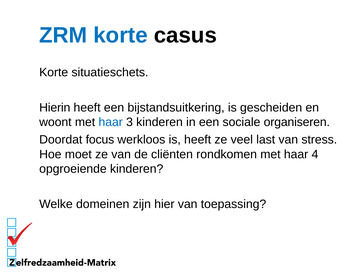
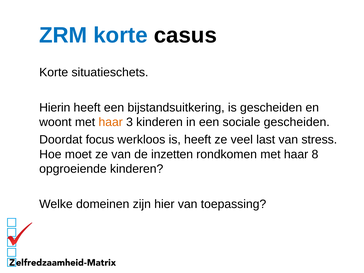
haar colour: blue -> orange (111, 122)
sociale organiseren: organiseren -> gescheiden (297, 122)
cliënten: cliënten -> inzetten (172, 154)
4: 4 -> 8 (315, 154)
